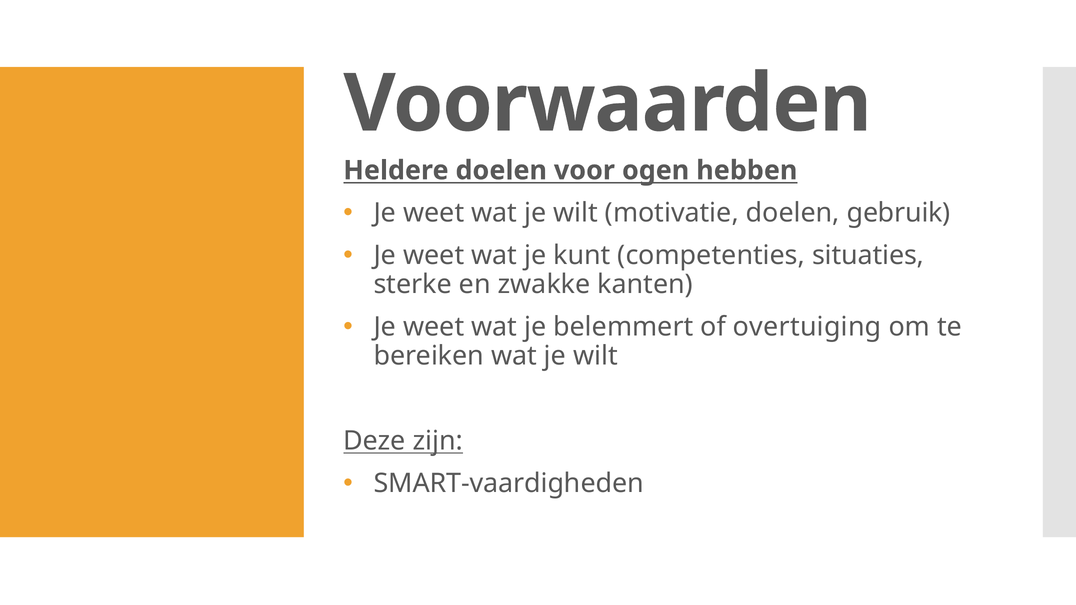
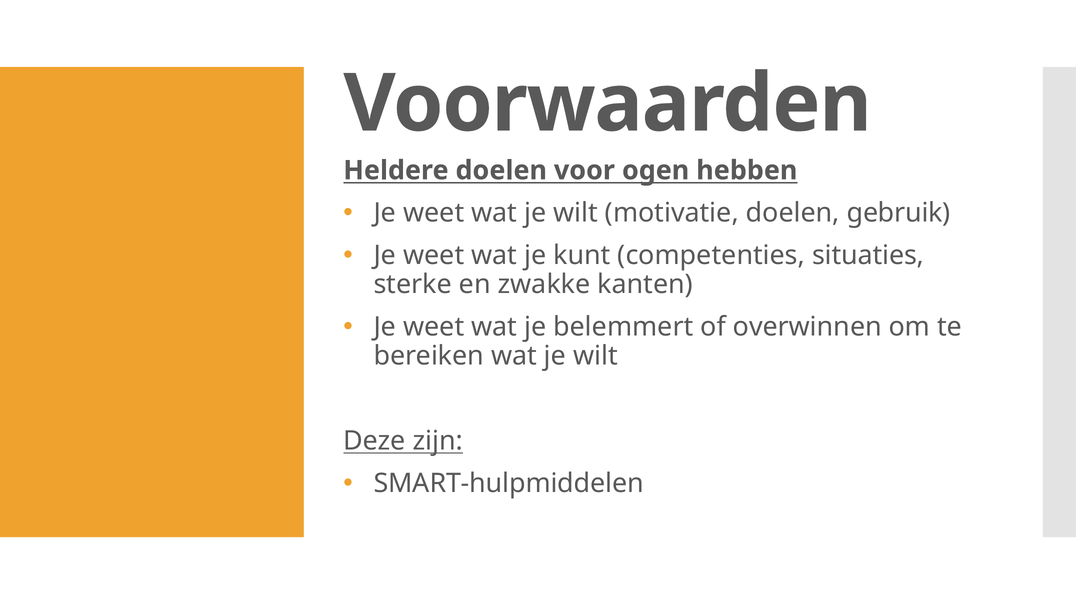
overtuiging: overtuiging -> overwinnen (807, 327)
SMART-vaardigheden: SMART-vaardigheden -> SMART-hulpmiddelen (509, 483)
